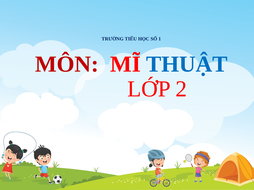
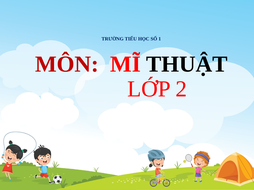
THUẬT colour: blue -> black (187, 64)
